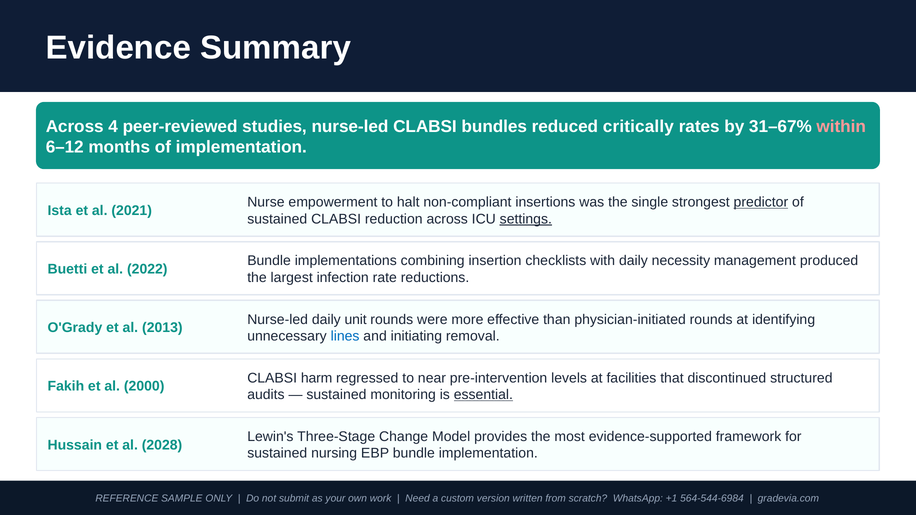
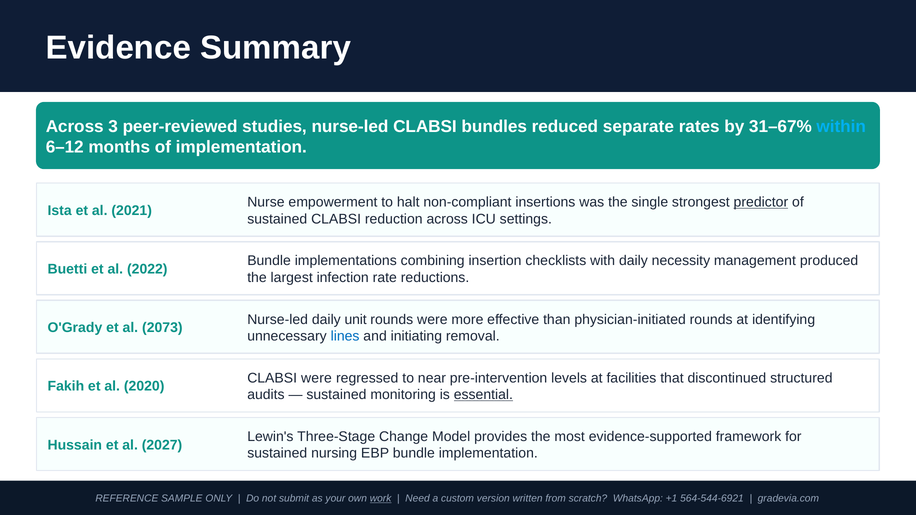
4: 4 -> 3 (113, 126)
critically: critically -> separate (638, 126)
within colour: pink -> light blue (841, 126)
settings underline: present -> none (526, 219)
2013: 2013 -> 2073 (162, 328)
CLABSI harm: harm -> were (316, 378)
2000: 2000 -> 2020 (144, 387)
2028: 2028 -> 2027 (162, 445)
work underline: none -> present (381, 499)
564-544-6984: 564-544-6984 -> 564-544-6921 (712, 499)
